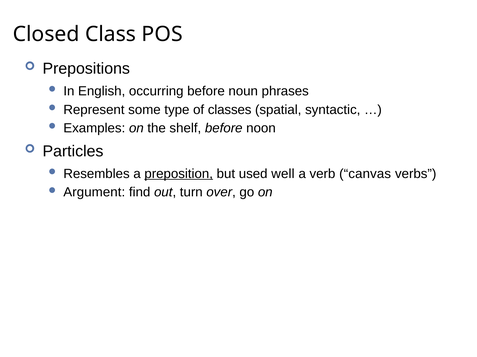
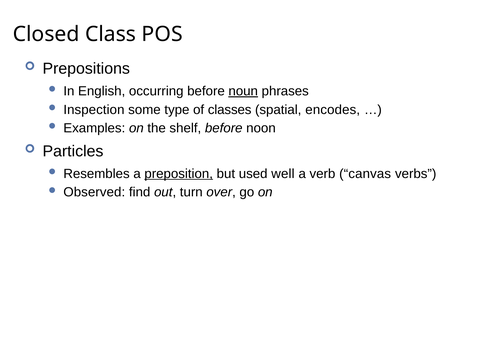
noun underline: none -> present (243, 91)
Represent: Represent -> Inspection (94, 110)
syntactic: syntactic -> encodes (333, 110)
Argument: Argument -> Observed (94, 193)
